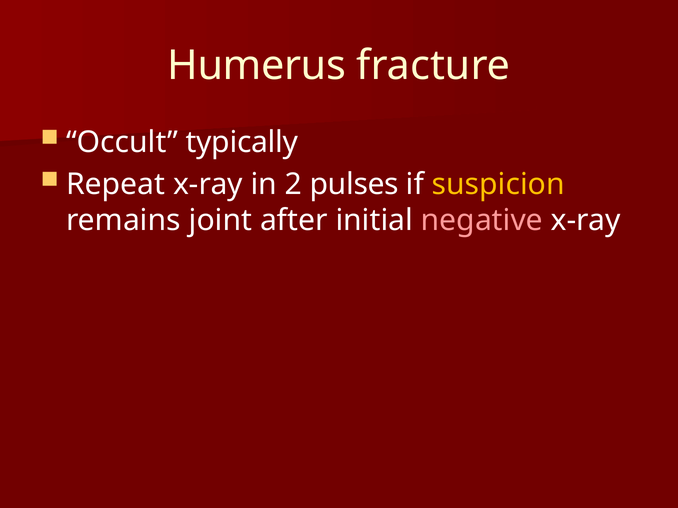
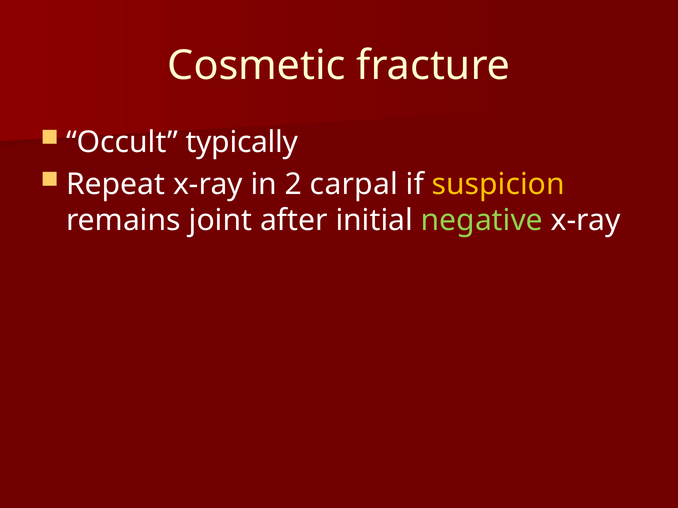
Humerus: Humerus -> Cosmetic (257, 66)
pulses: pulses -> carpal (354, 184)
negative colour: pink -> light green (482, 221)
